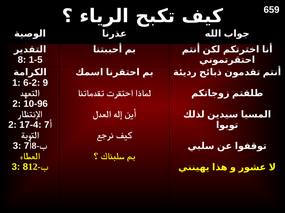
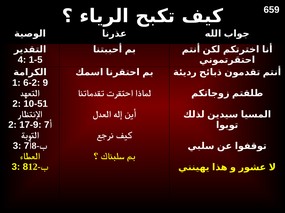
8: 8 -> 4 (22, 60)
10-96: 10-96 -> 10-51 (36, 104)
17-4: 17-4 -> 17-9 (30, 125)
